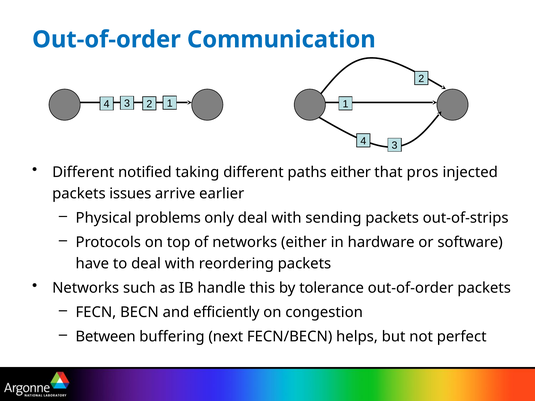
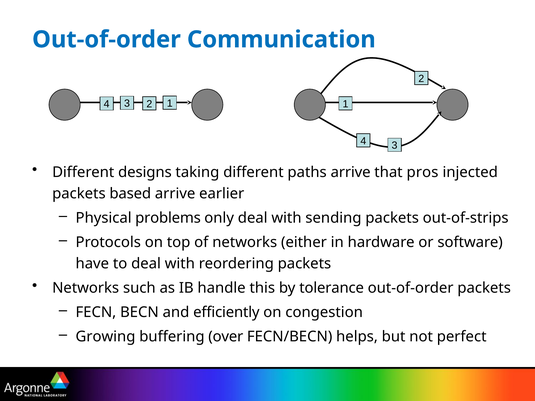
notified: notified -> designs (145, 172)
paths either: either -> arrive (351, 172)
issues: issues -> based (130, 194)
Between: Between -> Growing (105, 337)
next: next -> over (226, 337)
